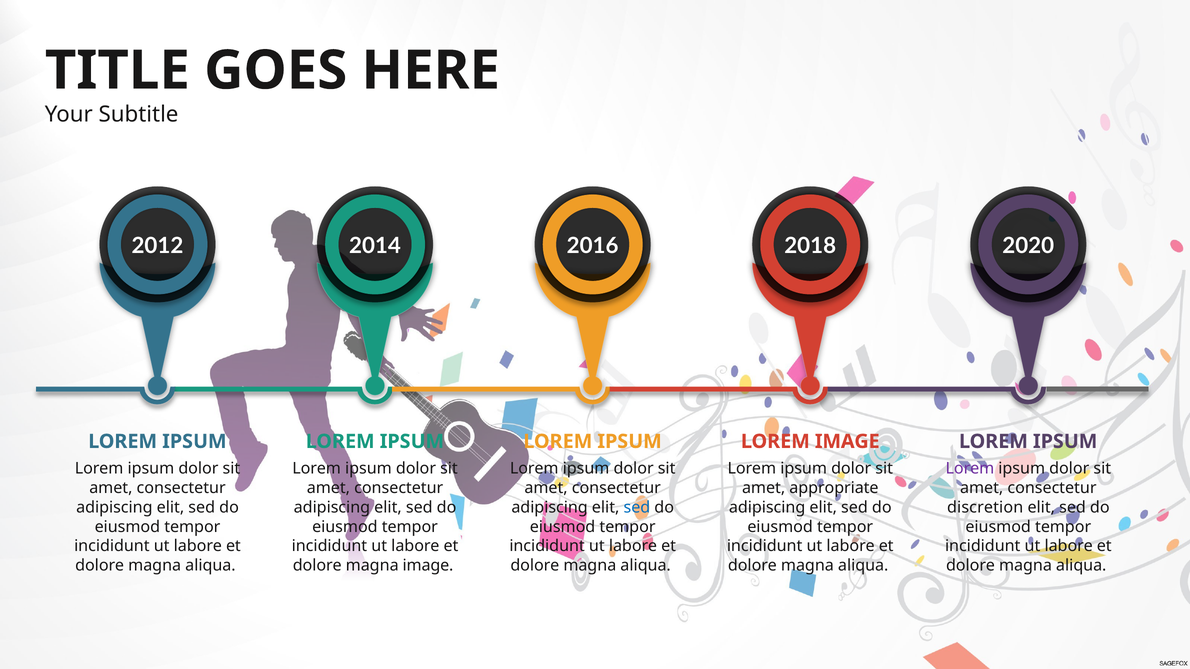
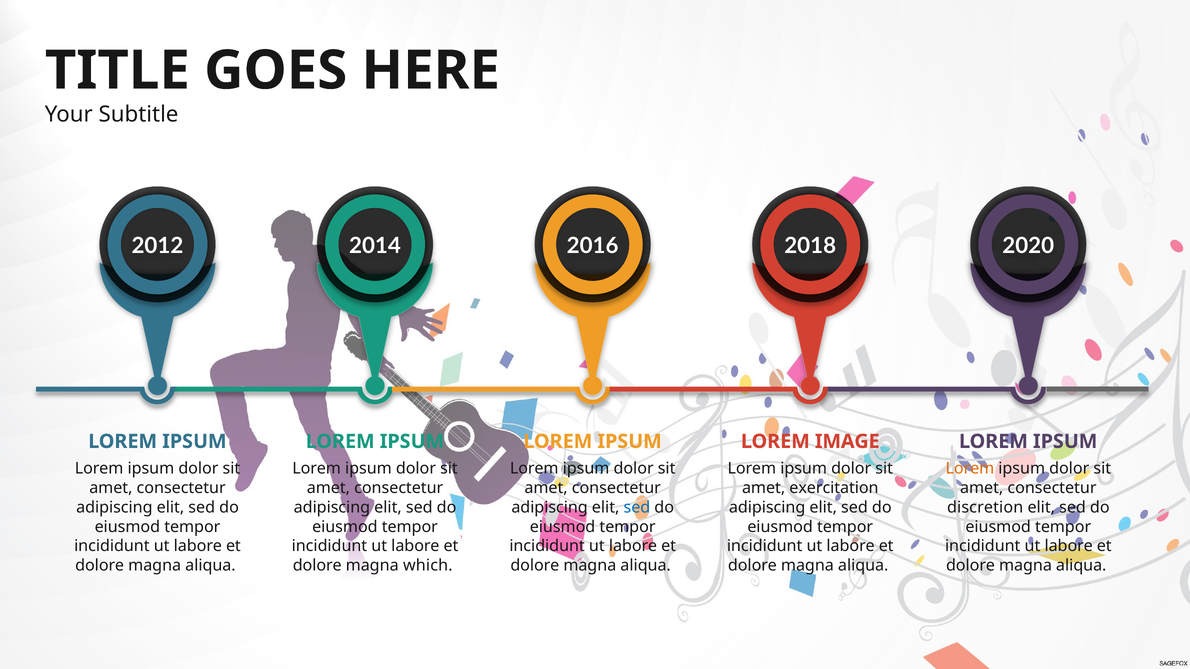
Lorem colour: purple -> orange (970, 469)
appropriate: appropriate -> exercitation (834, 488)
magna image: image -> which (428, 566)
